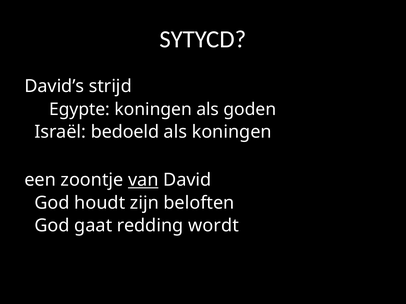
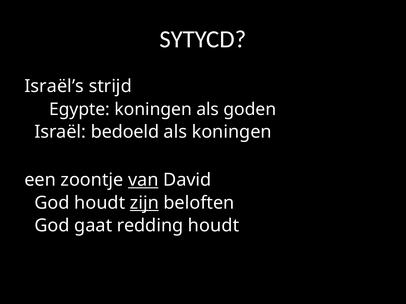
David’s: David’s -> Israël’s (54, 86)
zijn underline: none -> present (144, 203)
redding wordt: wordt -> houdt (214, 226)
